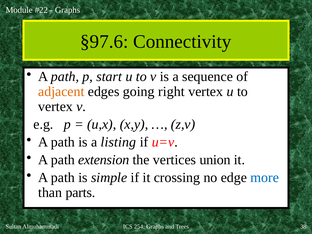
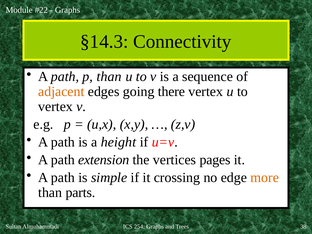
§97.6: §97.6 -> §14.3 (104, 42)
p start: start -> than (109, 77)
right: right -> there (172, 92)
listing: listing -> height (118, 142)
union: union -> pages (215, 160)
more colour: blue -> orange (265, 178)
